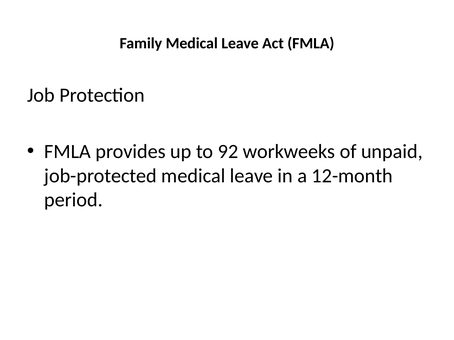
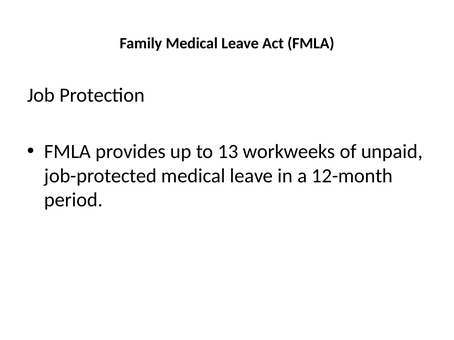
92: 92 -> 13 (228, 152)
